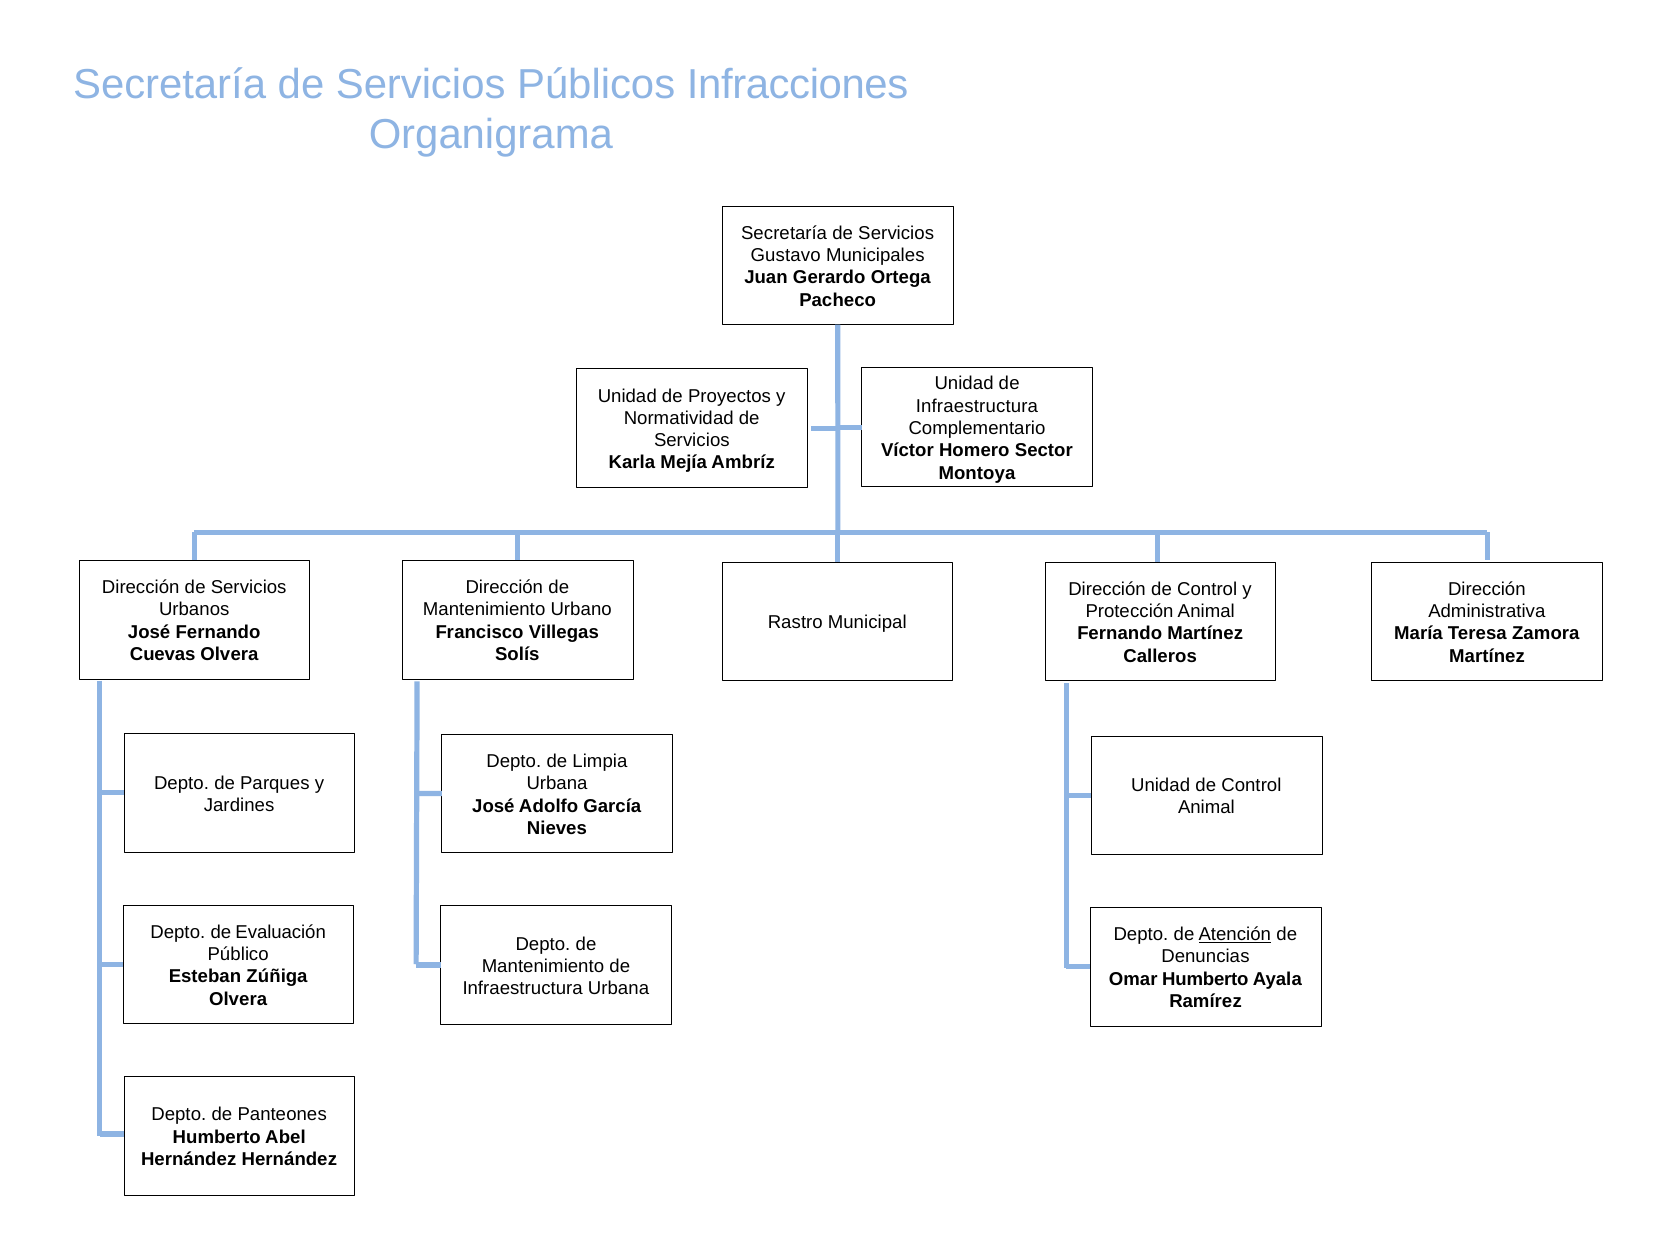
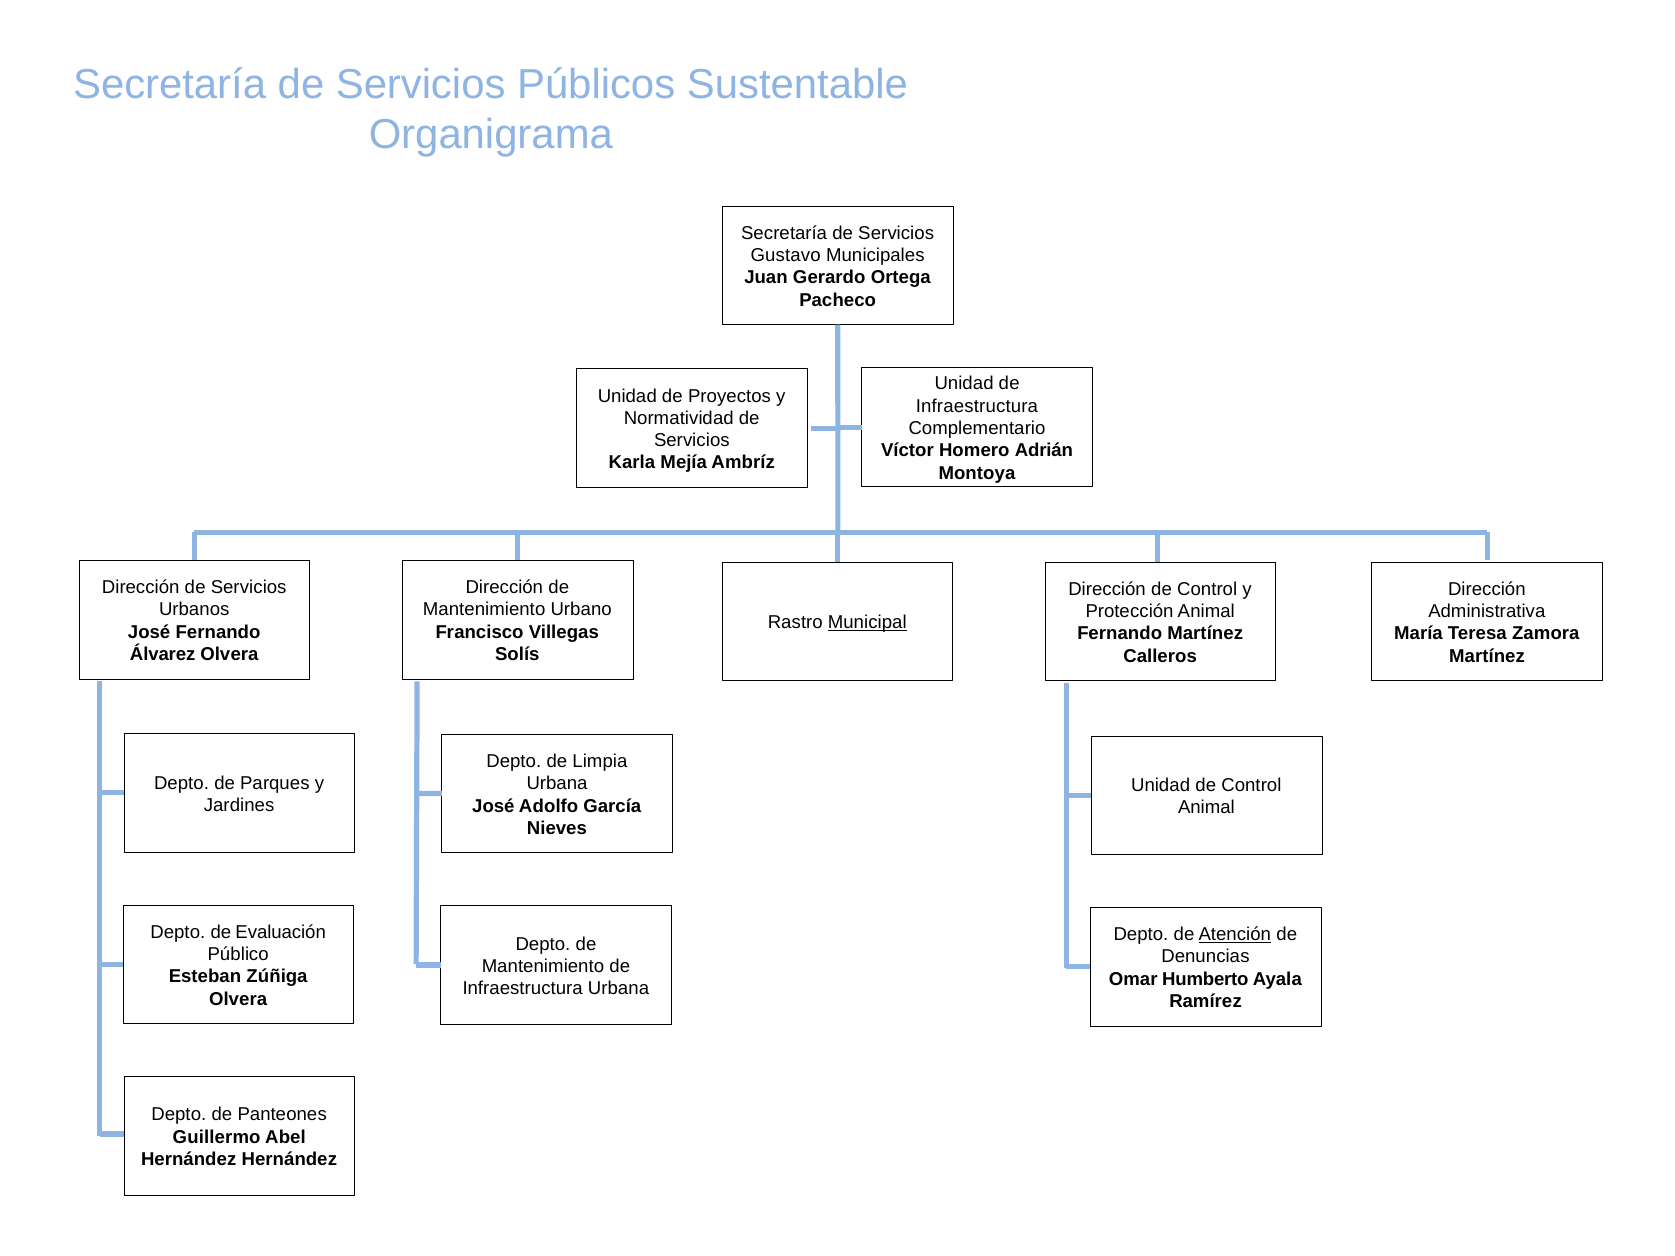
Infracciones: Infracciones -> Sustentable (797, 85)
Sector: Sector -> Adrián (1044, 451)
Municipal underline: none -> present (867, 623)
Cuevas: Cuevas -> Álvarez (163, 654)
Humberto: Humberto -> Guillermo (217, 1137)
